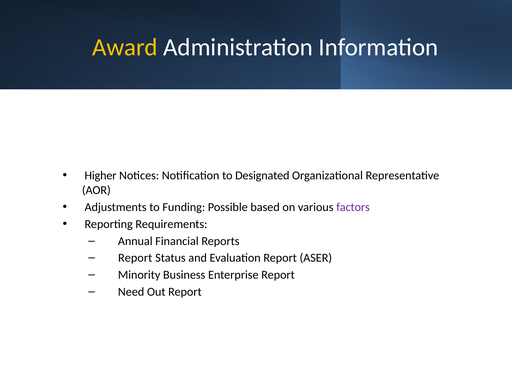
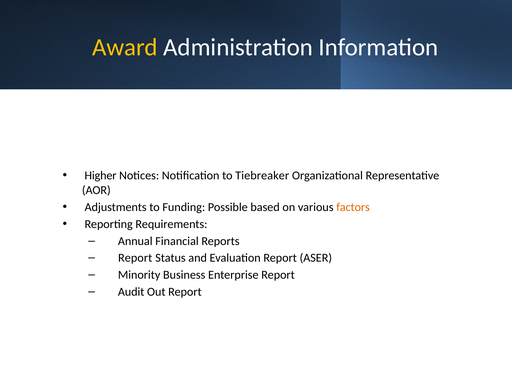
Designated: Designated -> Tiebreaker (262, 176)
factors colour: purple -> orange (353, 207)
Need: Need -> Audit (131, 292)
